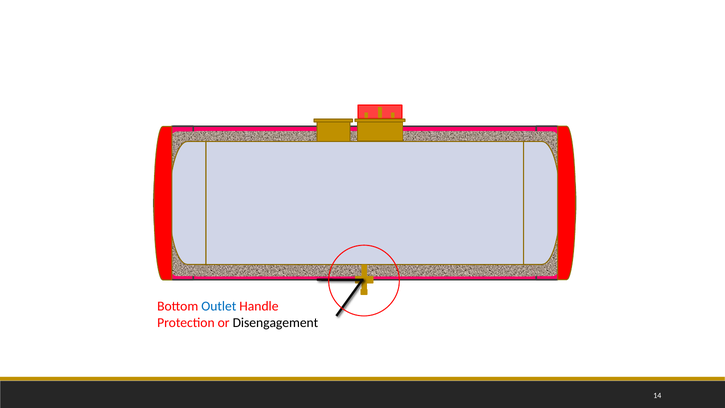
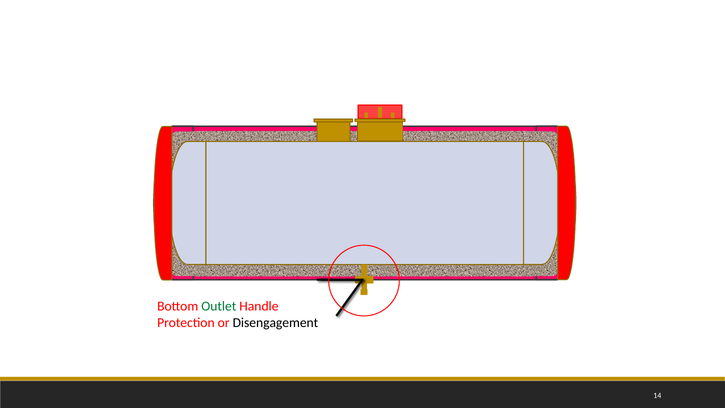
Outlet colour: blue -> green (219, 306)
